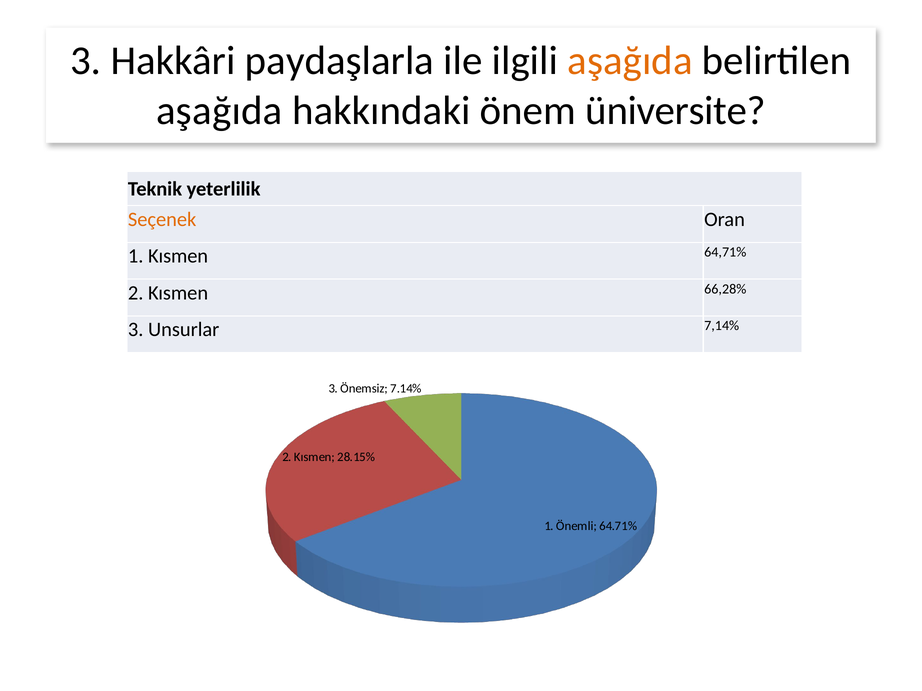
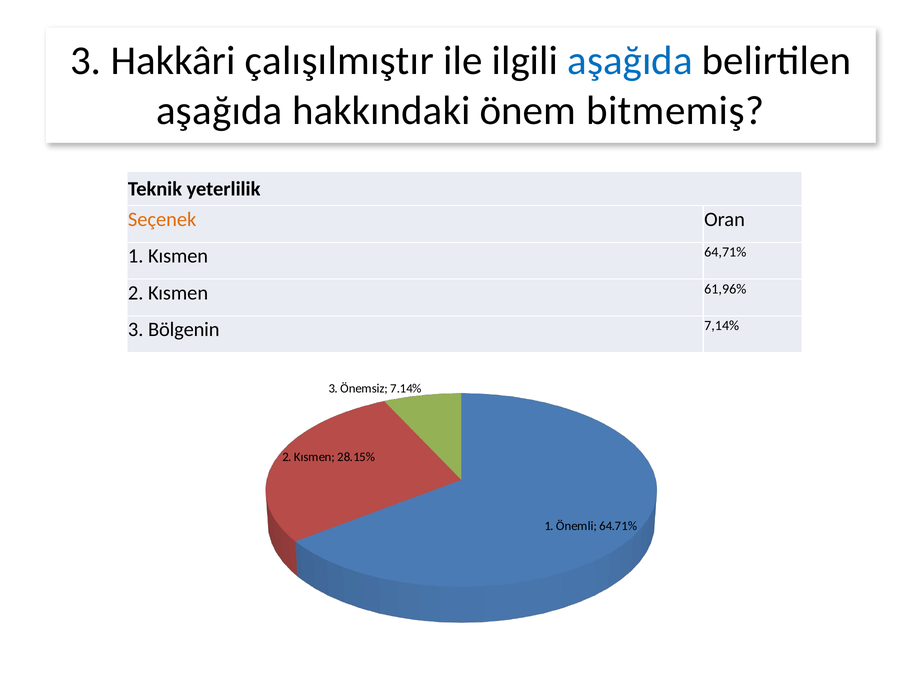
paydaşlarla: paydaşlarla -> çalışılmıştır (339, 61)
aşağıda colour: orange -> blue (630, 61)
üniversite: üniversite -> bitmemiş (675, 111)
66,28%: 66,28% -> 61,96% (725, 289)
Unsurlar: Unsurlar -> Bölgenin (184, 330)
